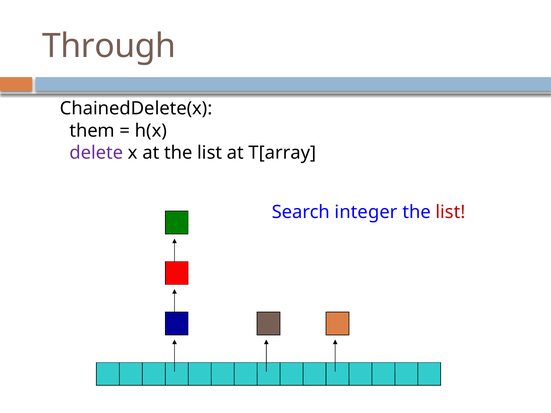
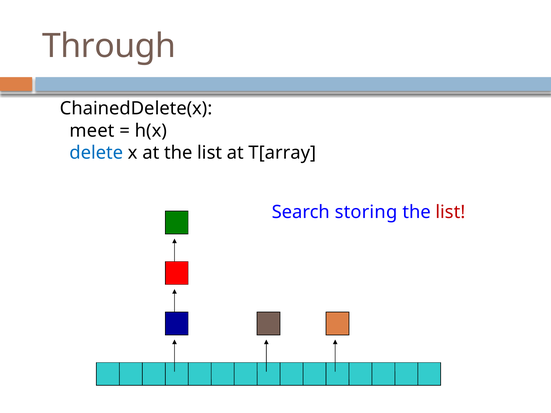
them: them -> meet (92, 131)
delete colour: purple -> blue (96, 153)
integer: integer -> storing (366, 212)
